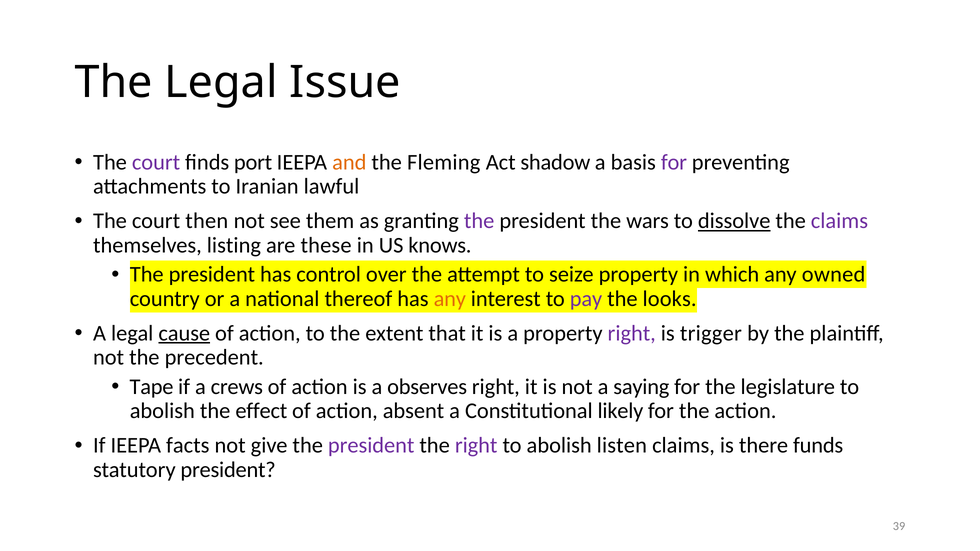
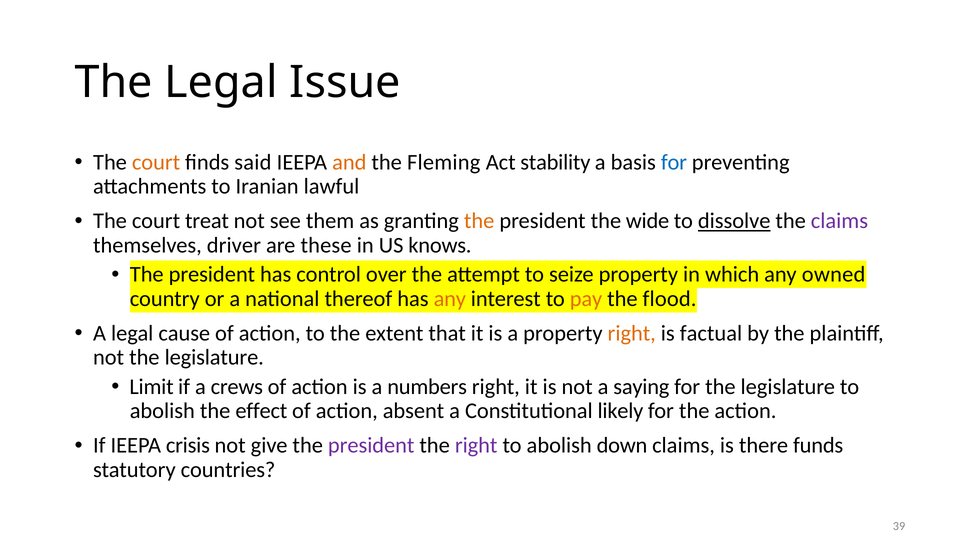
court colour: purple -> orange (156, 162)
port: port -> said (253, 162)
shadow: shadow -> stability (555, 162)
for colour: purple -> blue (674, 162)
then: then -> treat (207, 221)
the colour: purple -> orange (479, 221)
wars: wars -> wide (648, 221)
listing: listing -> driver (234, 245)
pay colour: purple -> orange (586, 299)
looks: looks -> flood (670, 299)
cause underline: present -> none (184, 333)
right colour: purple -> orange (632, 333)
trigger: trigger -> factual (711, 333)
not the precedent: precedent -> legislature (214, 358)
Tape: Tape -> Limit (152, 387)
observes: observes -> numbers (427, 387)
facts: facts -> crisis (188, 446)
listen: listen -> down (622, 446)
statutory president: president -> countries (228, 470)
